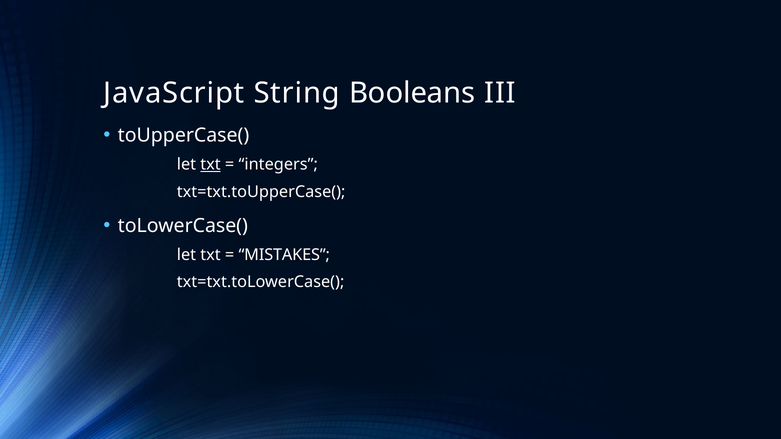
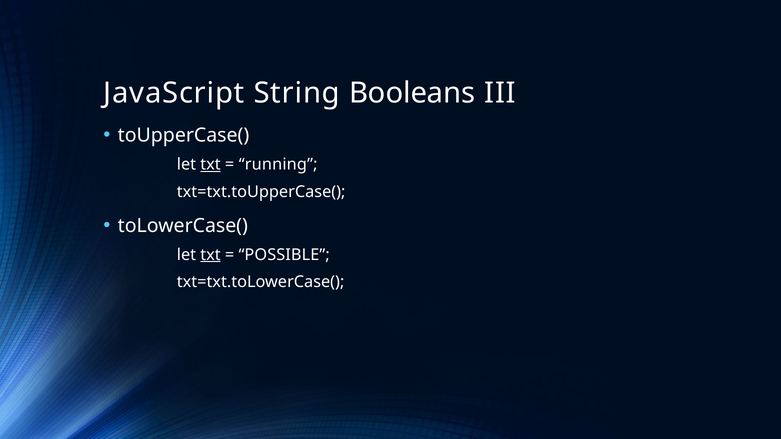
integers: integers -> running (278, 164)
txt underline: none -> present (210, 255)
MISTAKES: MISTAKES -> POSSIBLE (284, 255)
